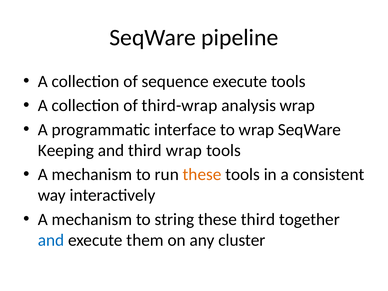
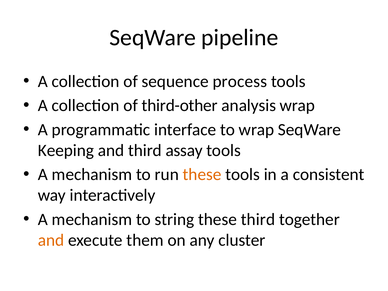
sequence execute: execute -> process (240, 81)
third-wrap: third-wrap -> third-other (180, 106)
third wrap: wrap -> assay (184, 150)
and colour: blue -> orange (51, 240)
